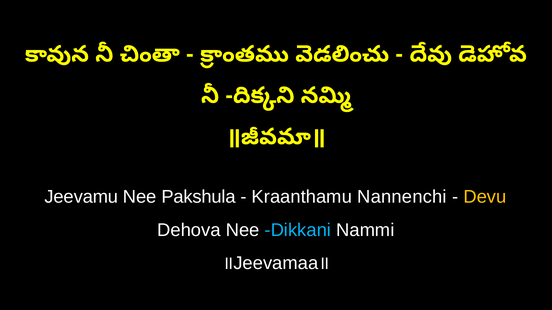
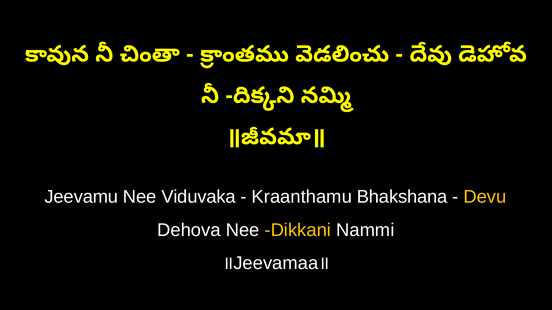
Pakshula: Pakshula -> Viduvaka (199, 197)
Nannenchi: Nannenchi -> Bhakshana (402, 197)
Dikkani colour: light blue -> yellow (298, 230)
